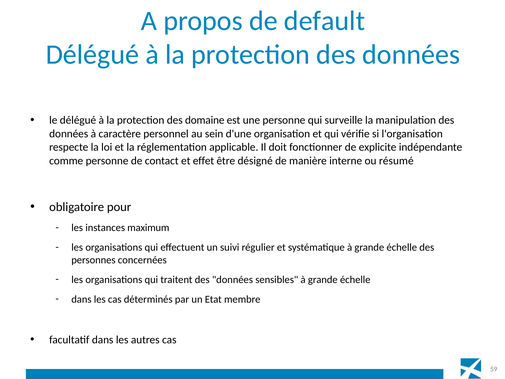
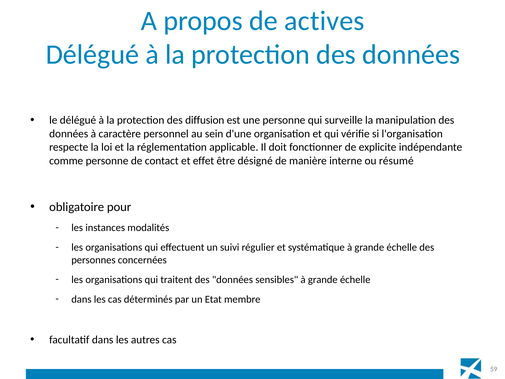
default: default -> actives (324, 21)
domaine: domaine -> diffusion (205, 120)
maximum: maximum -> modalités (148, 228)
